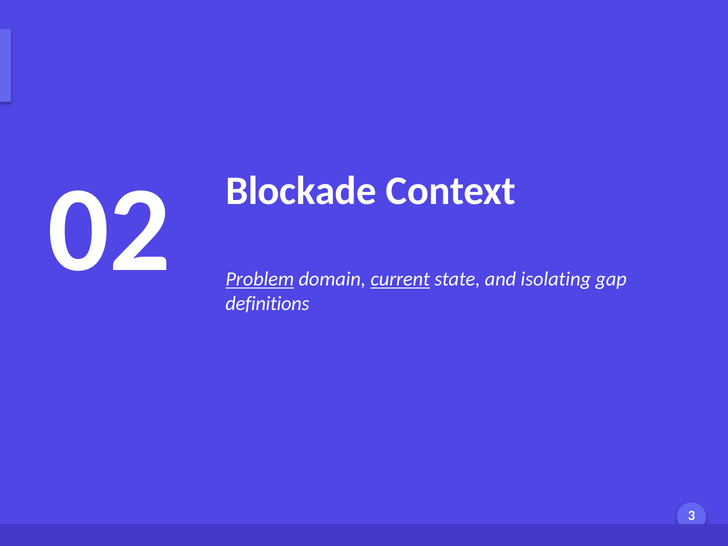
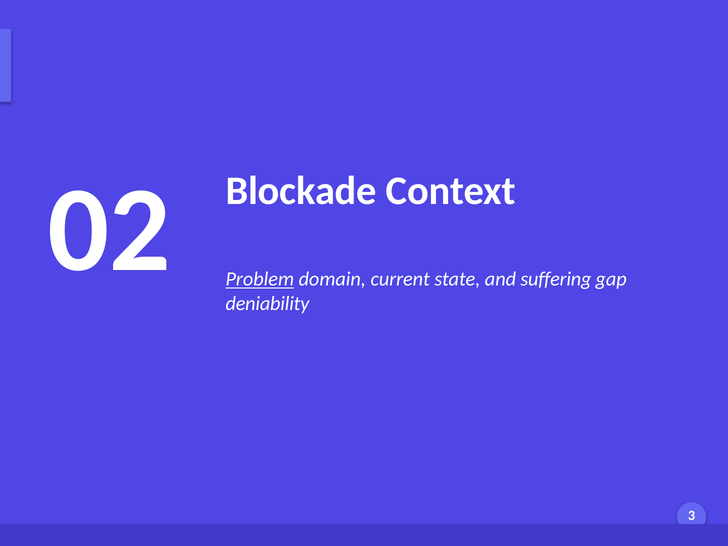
current underline: present -> none (400, 279)
isolating: isolating -> suffering (556, 279)
definitions: definitions -> deniability (267, 303)
